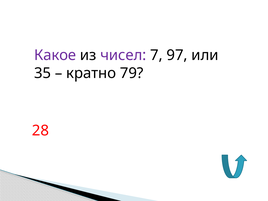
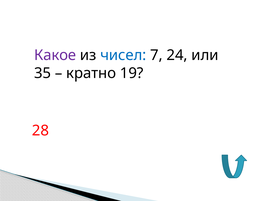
чисел colour: purple -> blue (123, 55)
97: 97 -> 24 (177, 55)
79: 79 -> 19 (132, 73)
